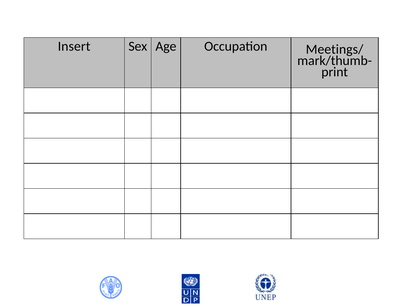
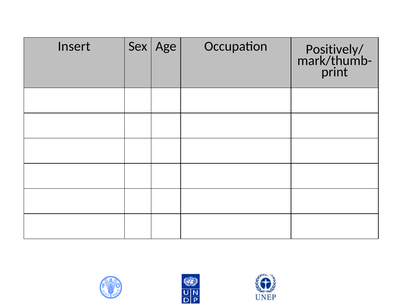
Meetings/: Meetings/ -> Positively/ (335, 49)
